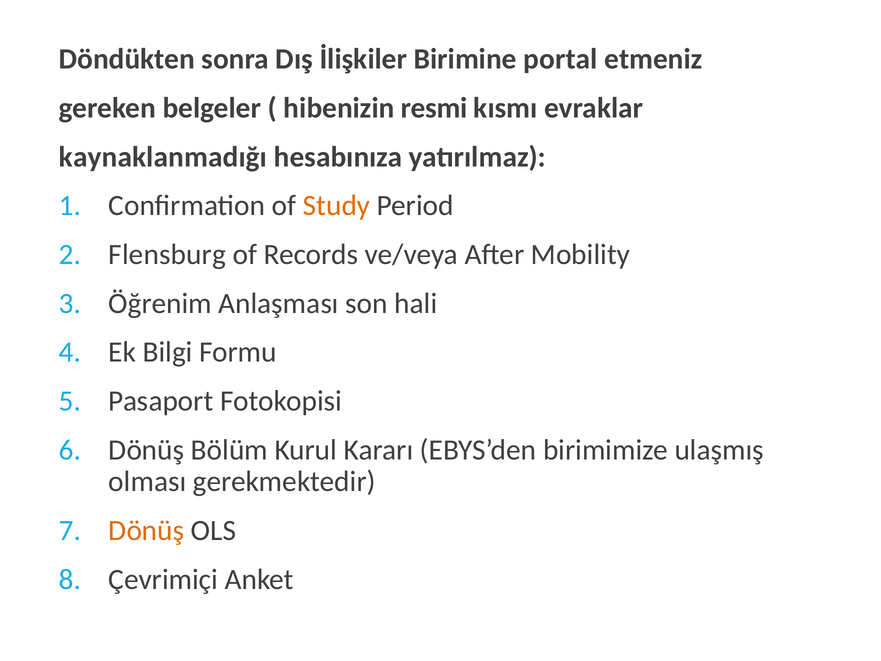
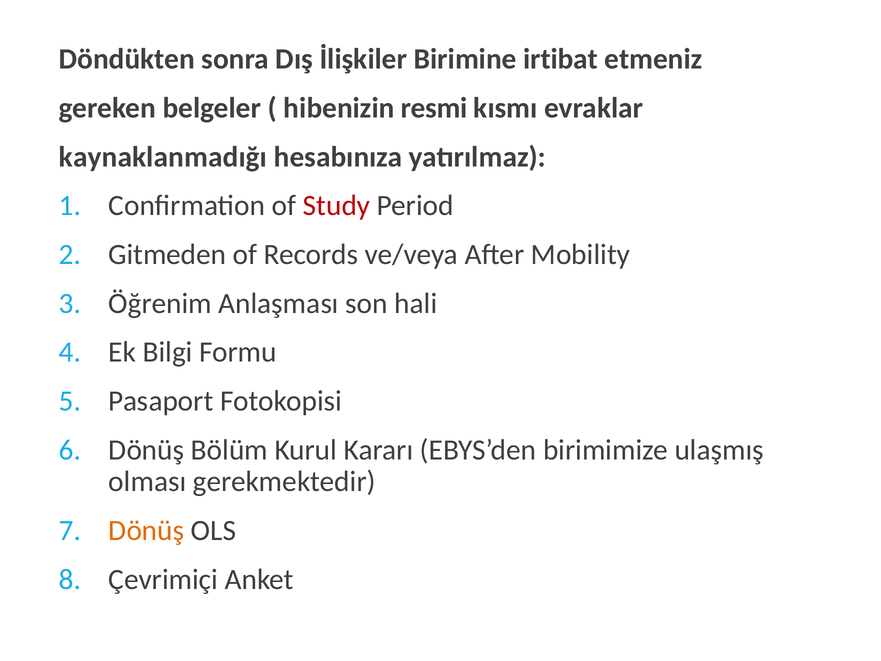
portal: portal -> irtibat (561, 59)
Study colour: orange -> red (336, 206)
Flensburg: Flensburg -> Gitmeden (167, 254)
